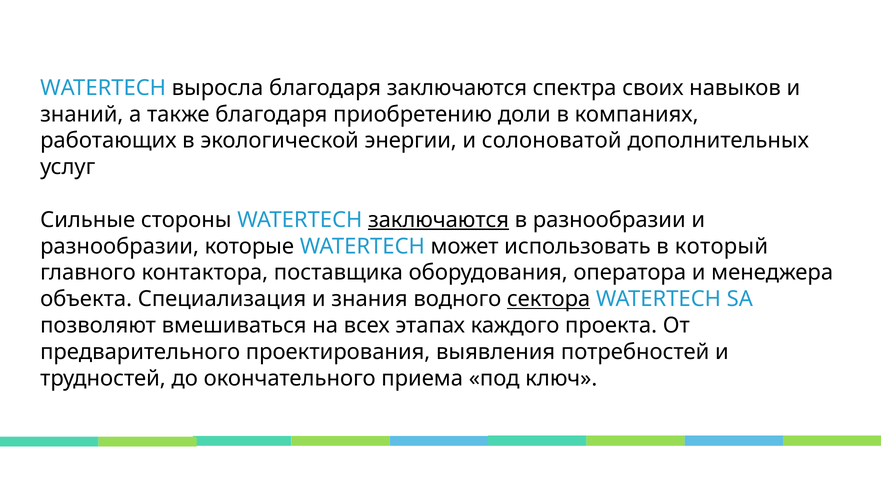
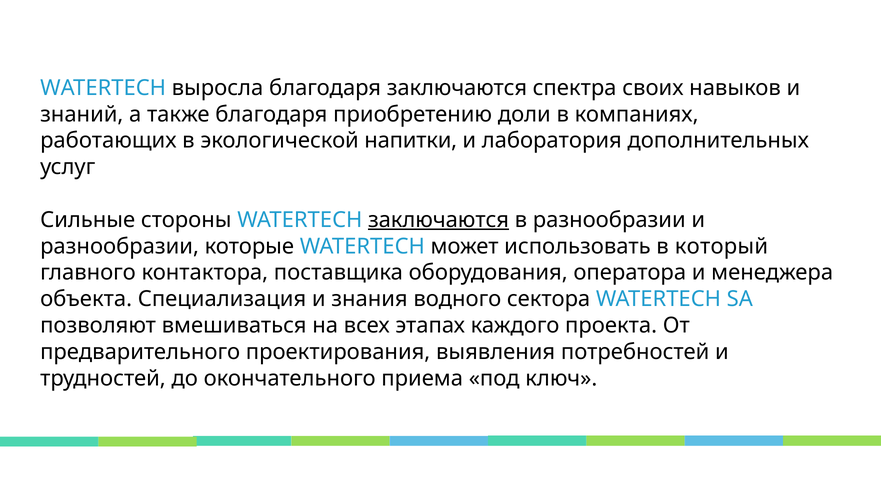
энергии: энергии -> напитки (411, 141)
солоноватой: солоноватой -> лаборатория (552, 141)
сектора underline: present -> none (549, 299)
